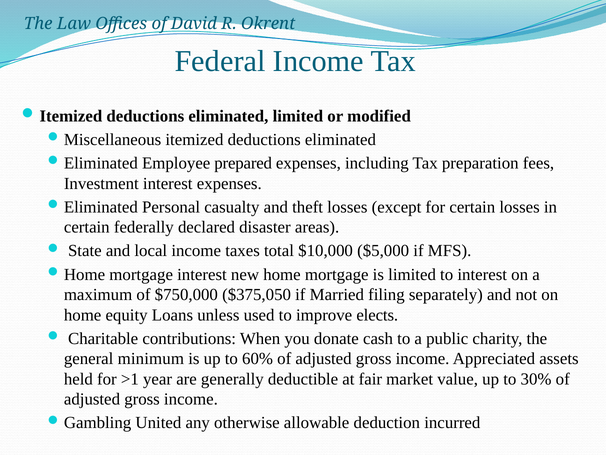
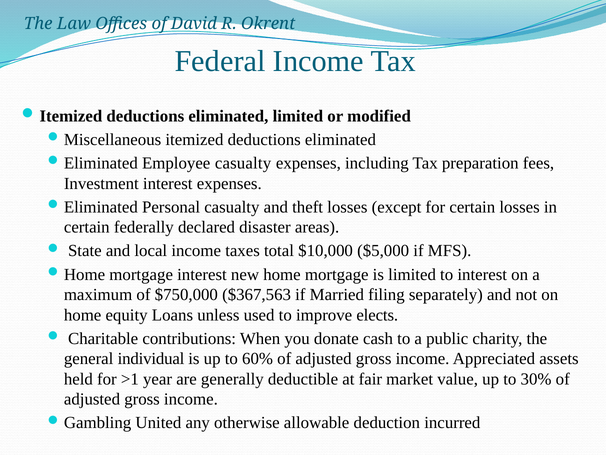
Employee prepared: prepared -> casualty (243, 163)
$375,050: $375,050 -> $367,563 (257, 294)
minimum: minimum -> individual (151, 358)
